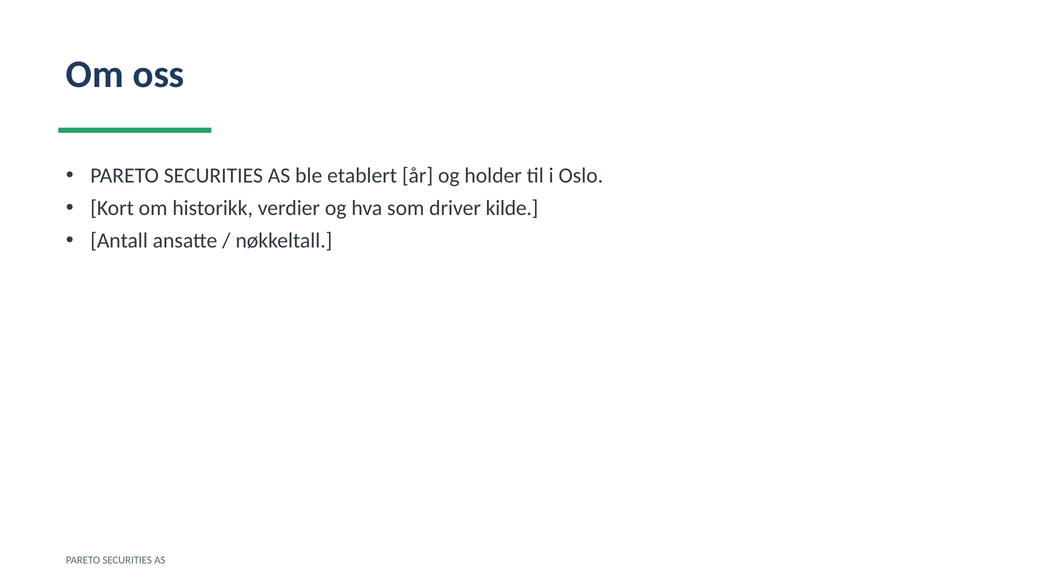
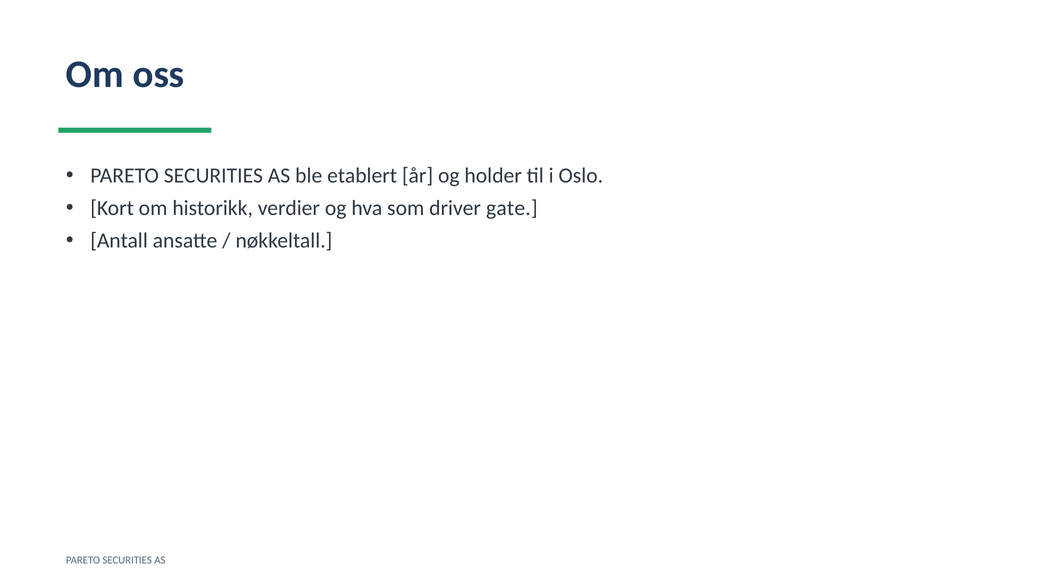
kilde: kilde -> gate (512, 208)
